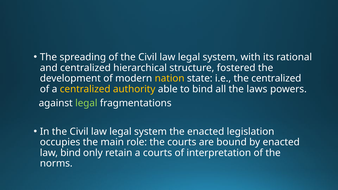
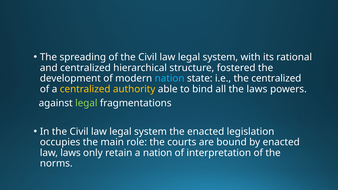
nation colour: yellow -> light blue (170, 78)
law bind: bind -> laws (71, 153)
a courts: courts -> nation (158, 153)
